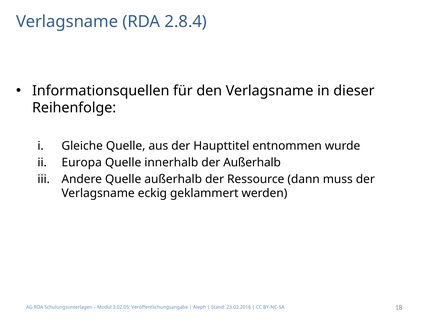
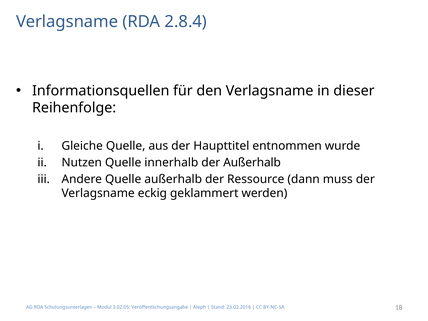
Europa: Europa -> Nutzen (82, 162)
